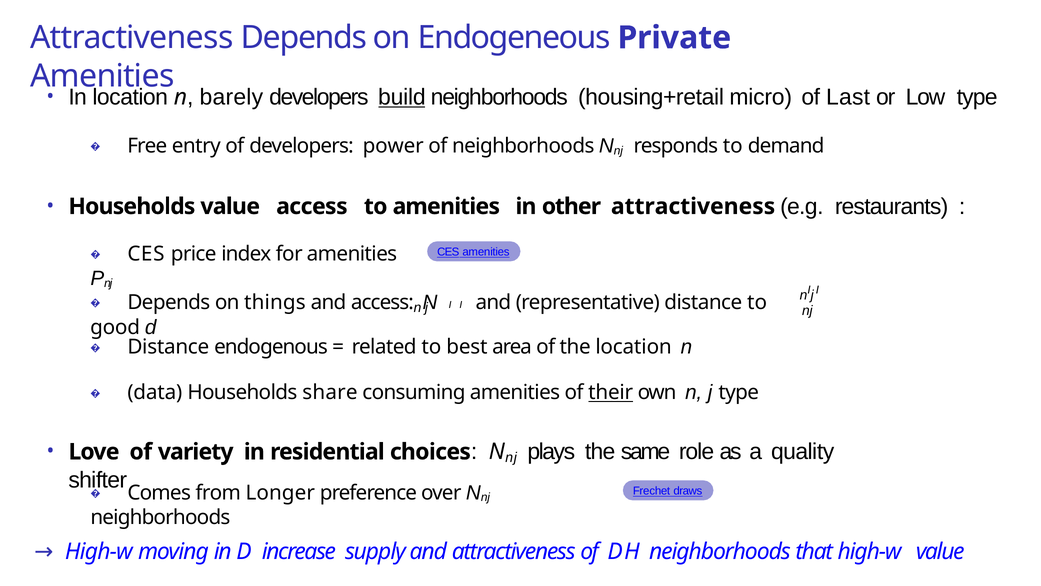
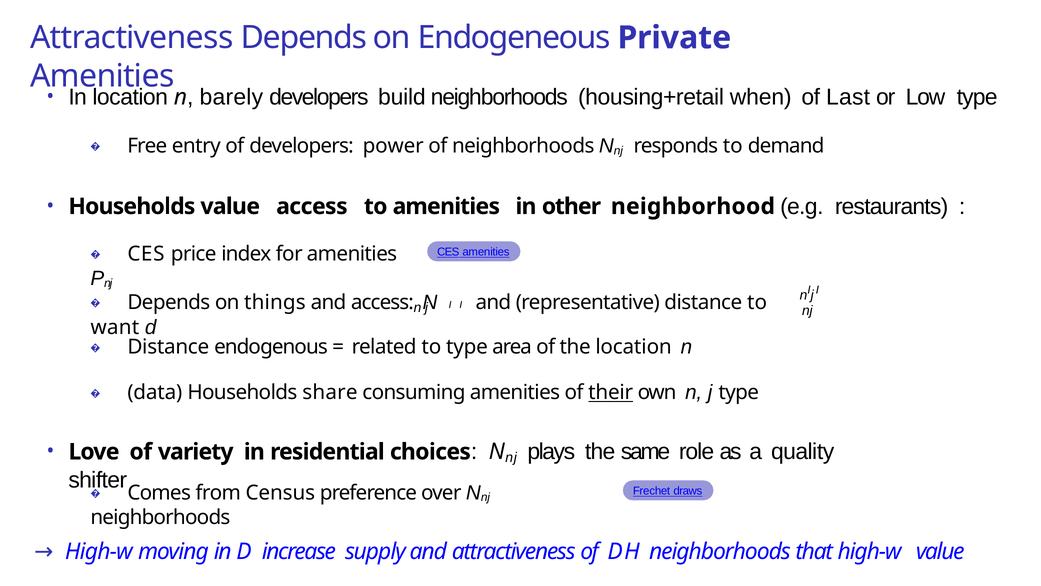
build underline: present -> none (402, 97)
micro: micro -> when (761, 97)
other attractiveness: attractiveness -> neighborhood (693, 206)
good: good -> want (115, 327)
to best: best -> type (467, 347)
Longer: Longer -> Census (280, 493)
